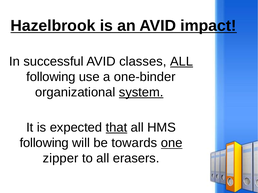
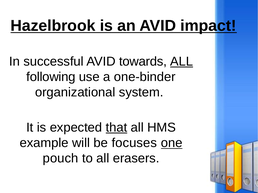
classes: classes -> towards (143, 62)
system underline: present -> none (141, 92)
following: following -> example (44, 143)
towards: towards -> focuses (134, 143)
zipper: zipper -> pouch (61, 159)
